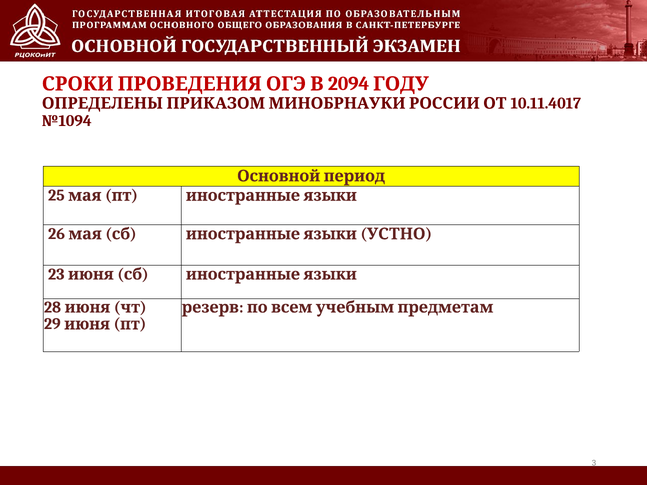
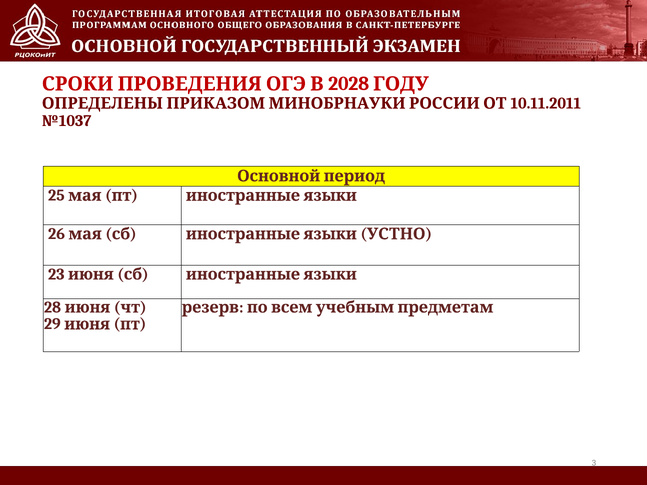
2094: 2094 -> 2028 (349, 84)
10.11.4017: 10.11.4017 -> 10.11.2011 (546, 103)
№1094: №1094 -> №1037 (67, 121)
